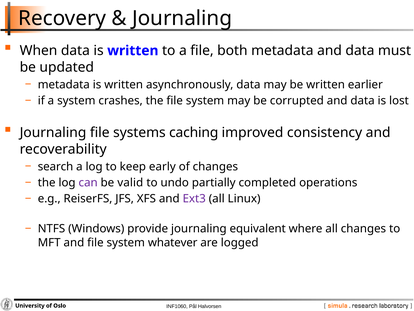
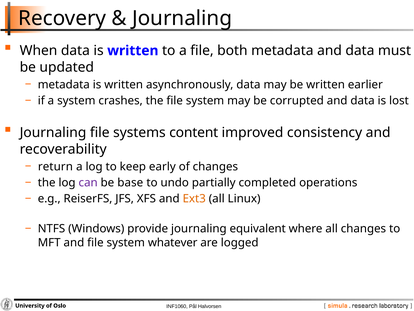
caching: caching -> content (194, 132)
search: search -> return (55, 166)
valid: valid -> base (130, 182)
Ext3 colour: purple -> orange (194, 199)
